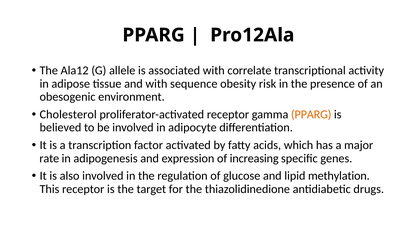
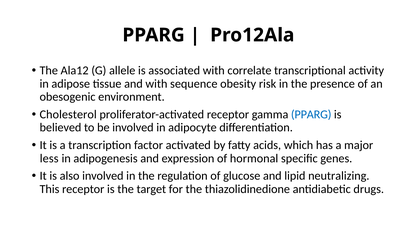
PPARG colour: orange -> blue (311, 114)
rate: rate -> less (49, 158)
increasing: increasing -> hormonal (254, 158)
methylation: methylation -> neutralizing (339, 176)
